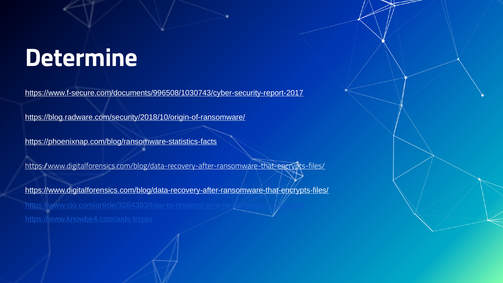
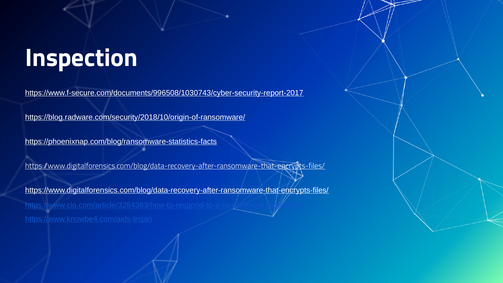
Determine: Determine -> Inspection (81, 58)
